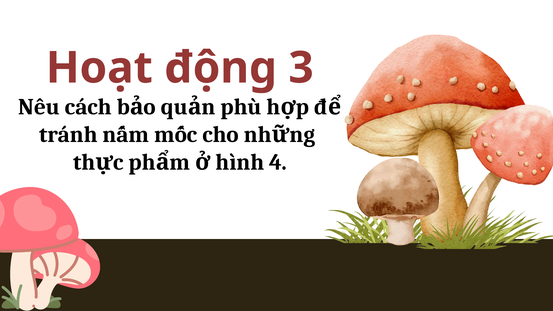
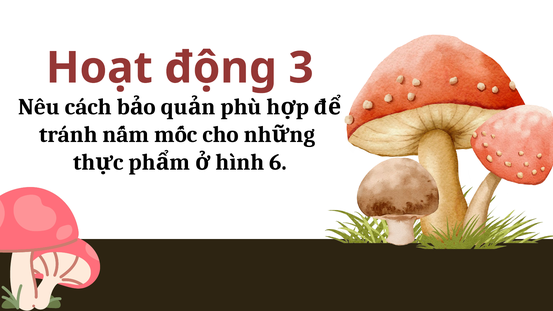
4: 4 -> 6 (278, 162)
